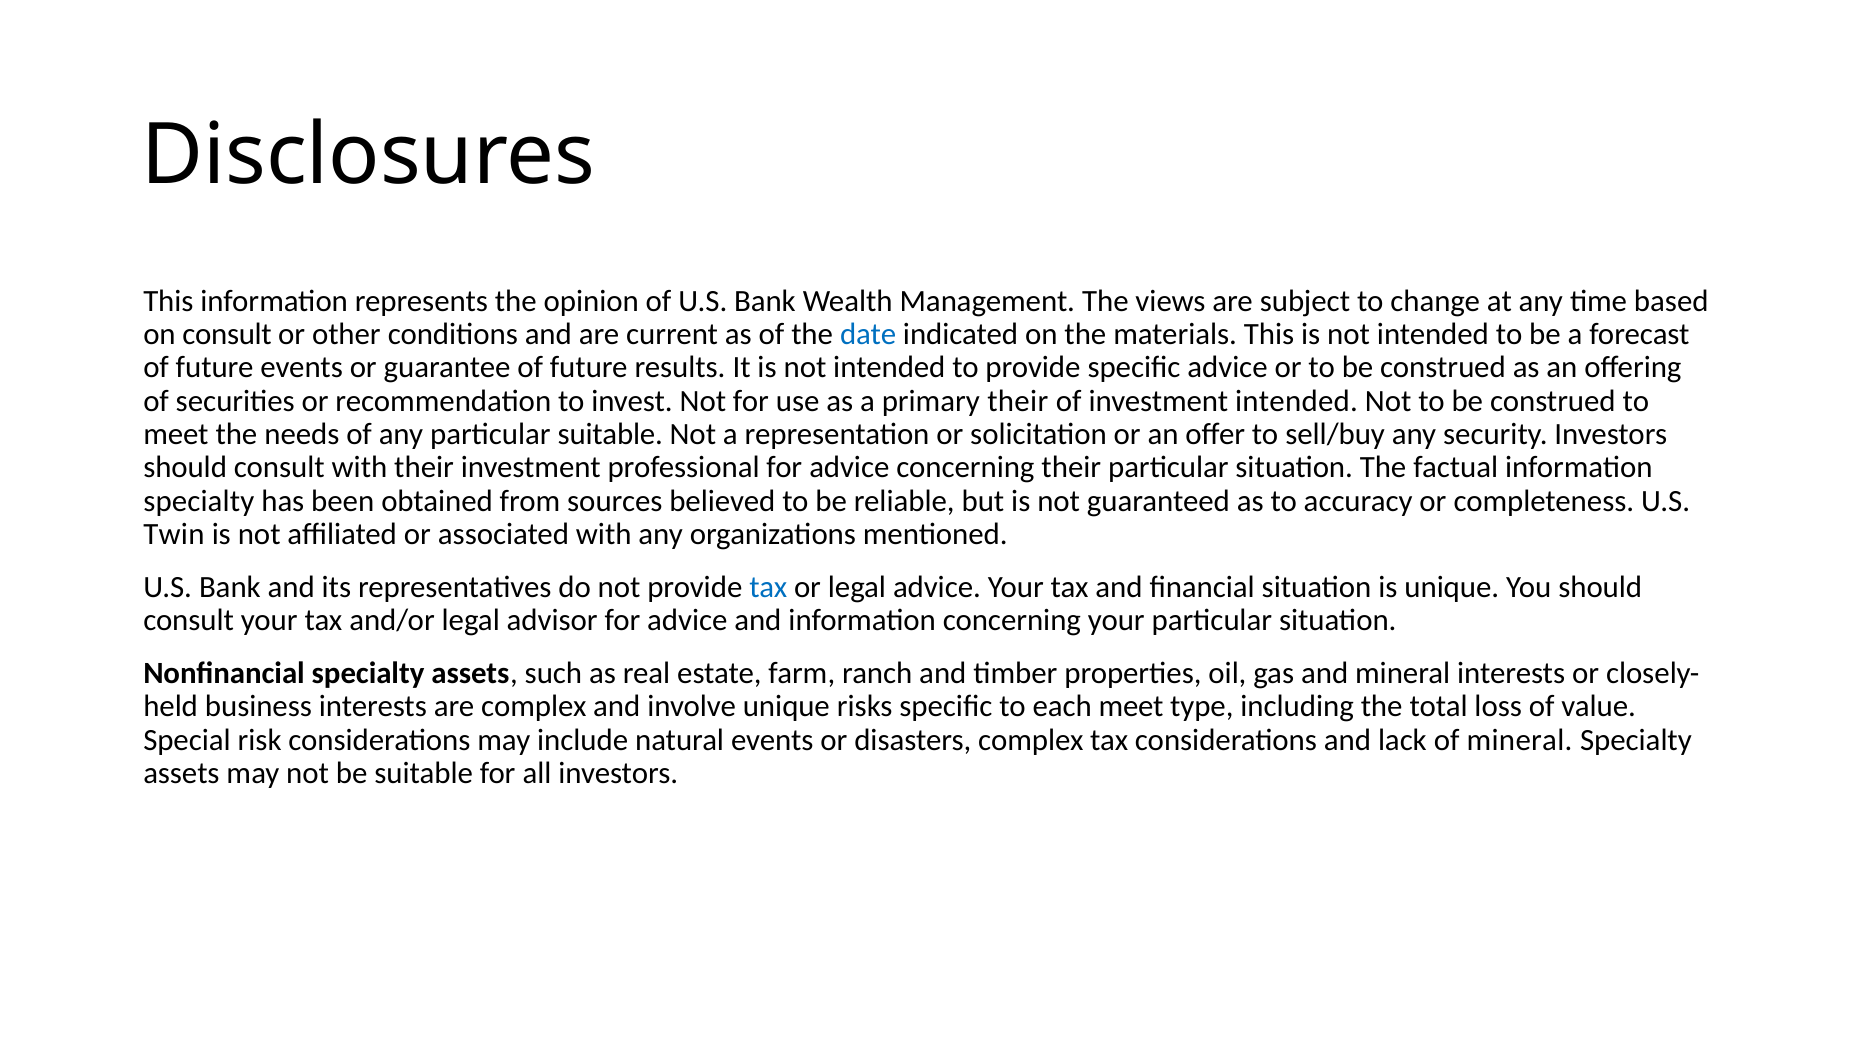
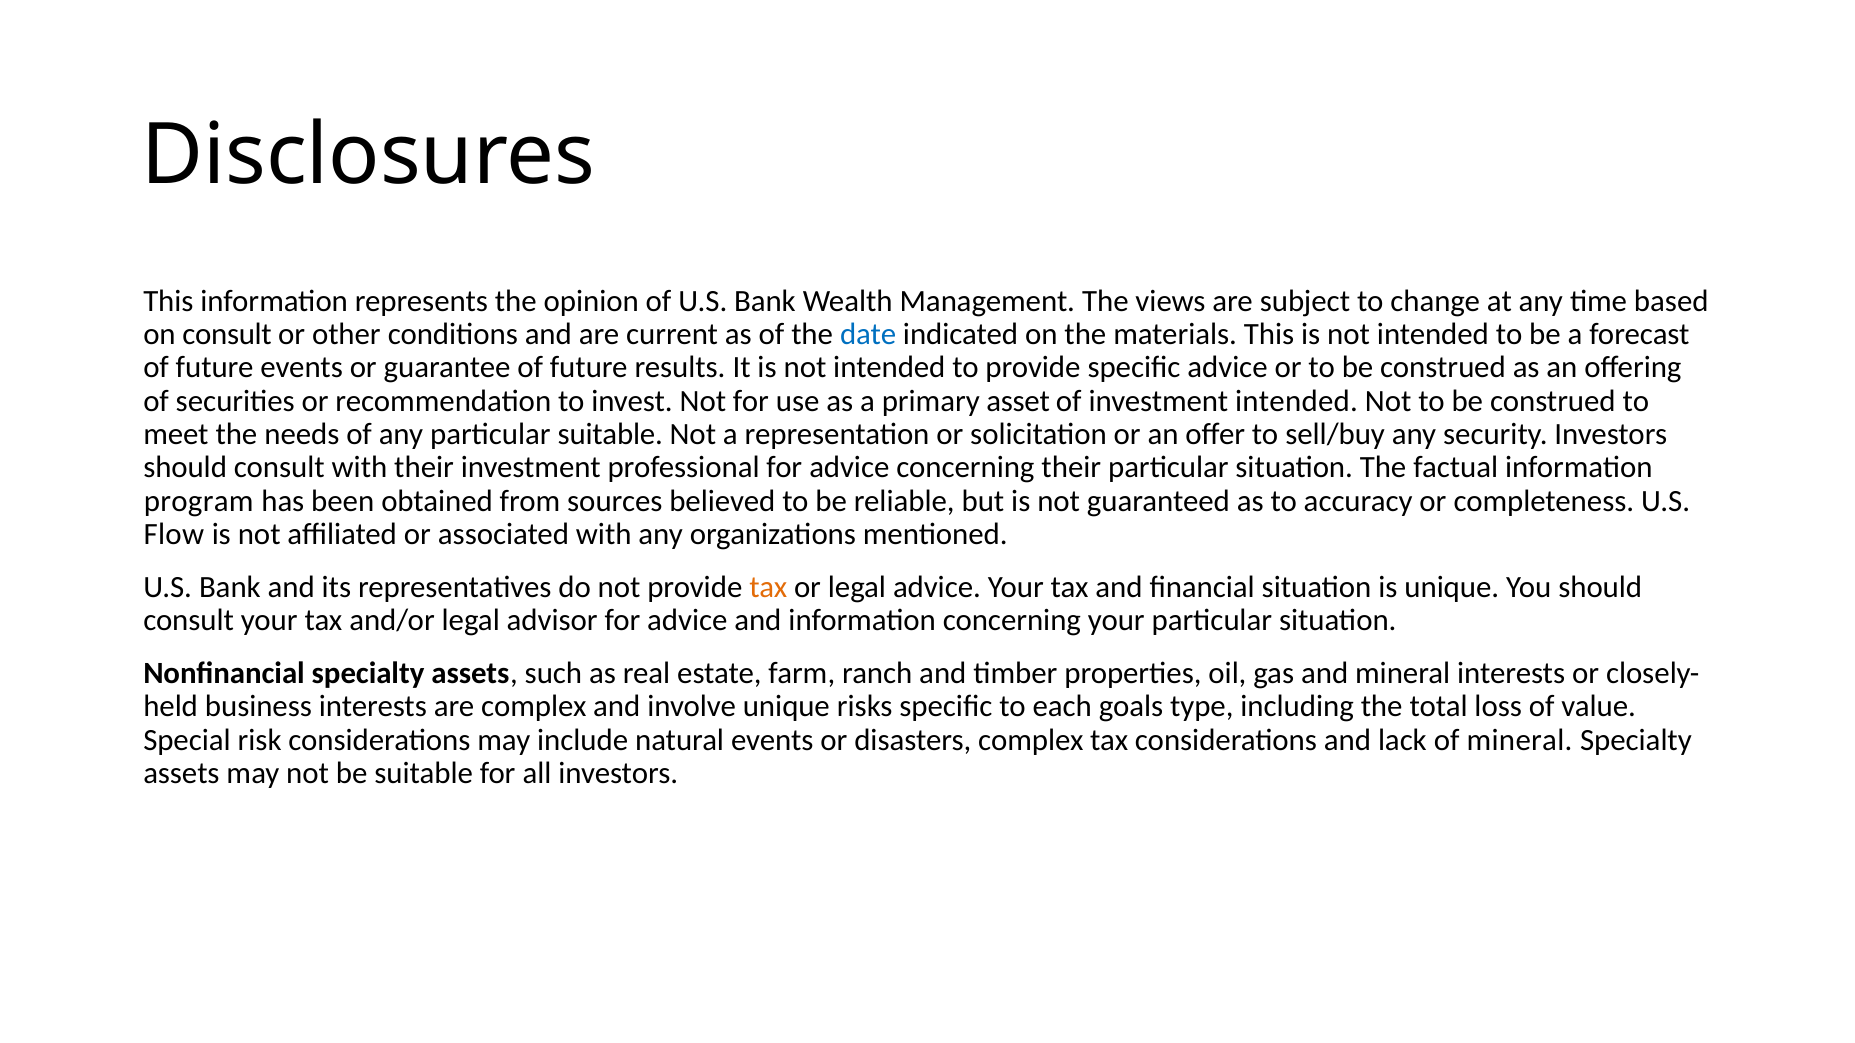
primary their: their -> asset (1018, 401)
specialty: specialty -> program (199, 501)
Twin: Twin -> Flow (174, 535)
tax colour: blue -> orange (768, 587)
each meet: meet -> goals (1131, 707)
